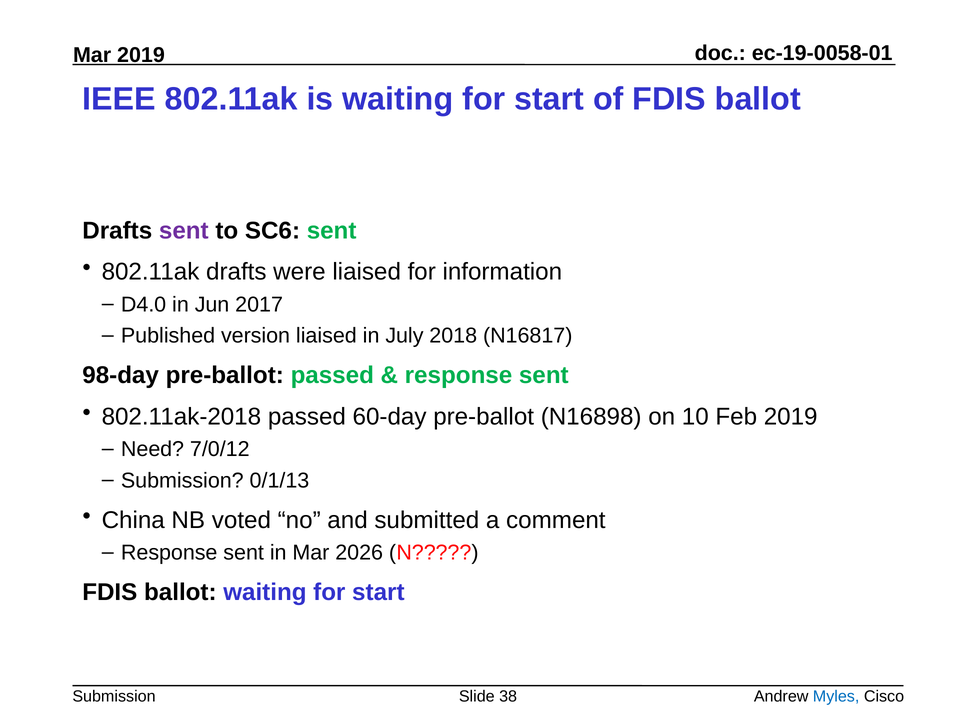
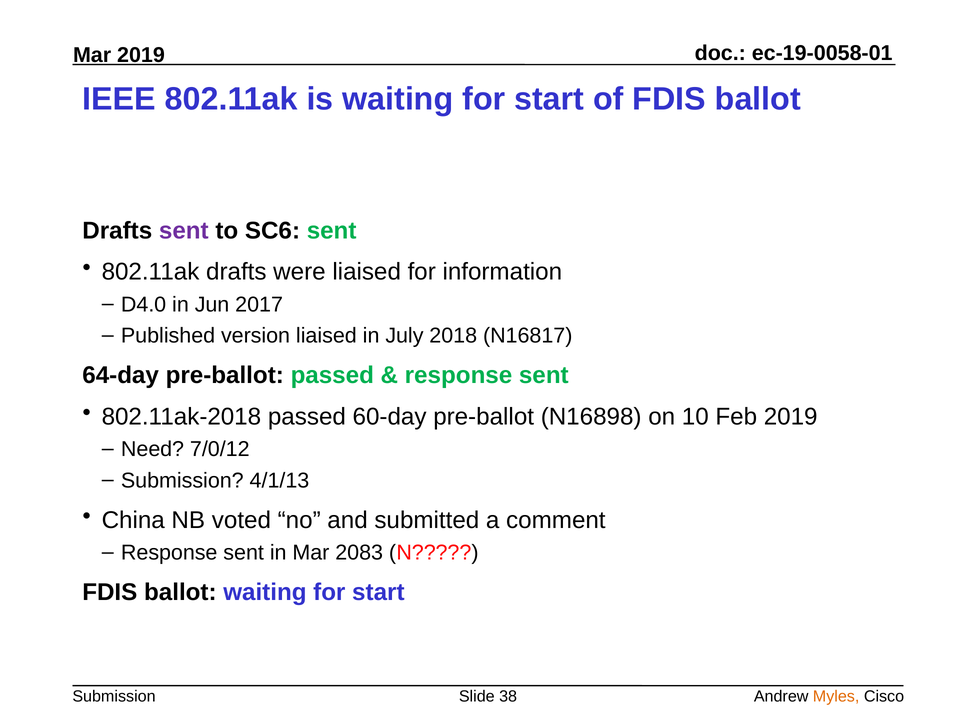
98-day: 98-day -> 64-day (121, 375)
0/1/13: 0/1/13 -> 4/1/13 (279, 480)
2026: 2026 -> 2083 (359, 553)
Myles colour: blue -> orange (836, 696)
